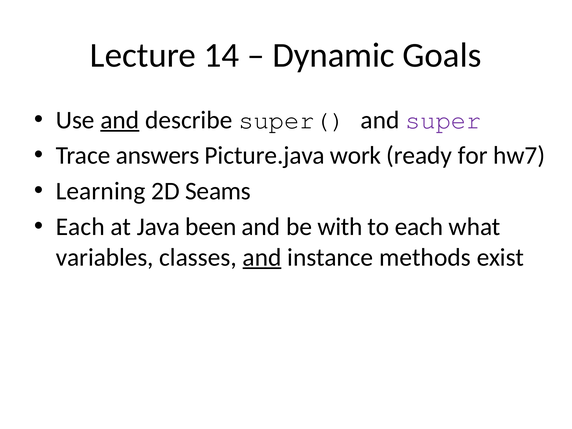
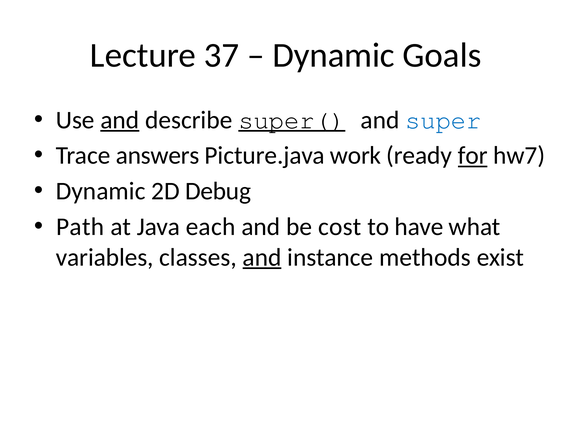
14: 14 -> 37 (222, 55)
super( underline: none -> present (292, 120)
super colour: purple -> blue (443, 120)
for underline: none -> present (473, 156)
Learning: Learning -> Dynamic (101, 191)
Seams: Seams -> Debug (218, 191)
Each: Each -> Path (80, 227)
been: been -> each (211, 227)
with: with -> cost (340, 227)
to each: each -> have (419, 227)
